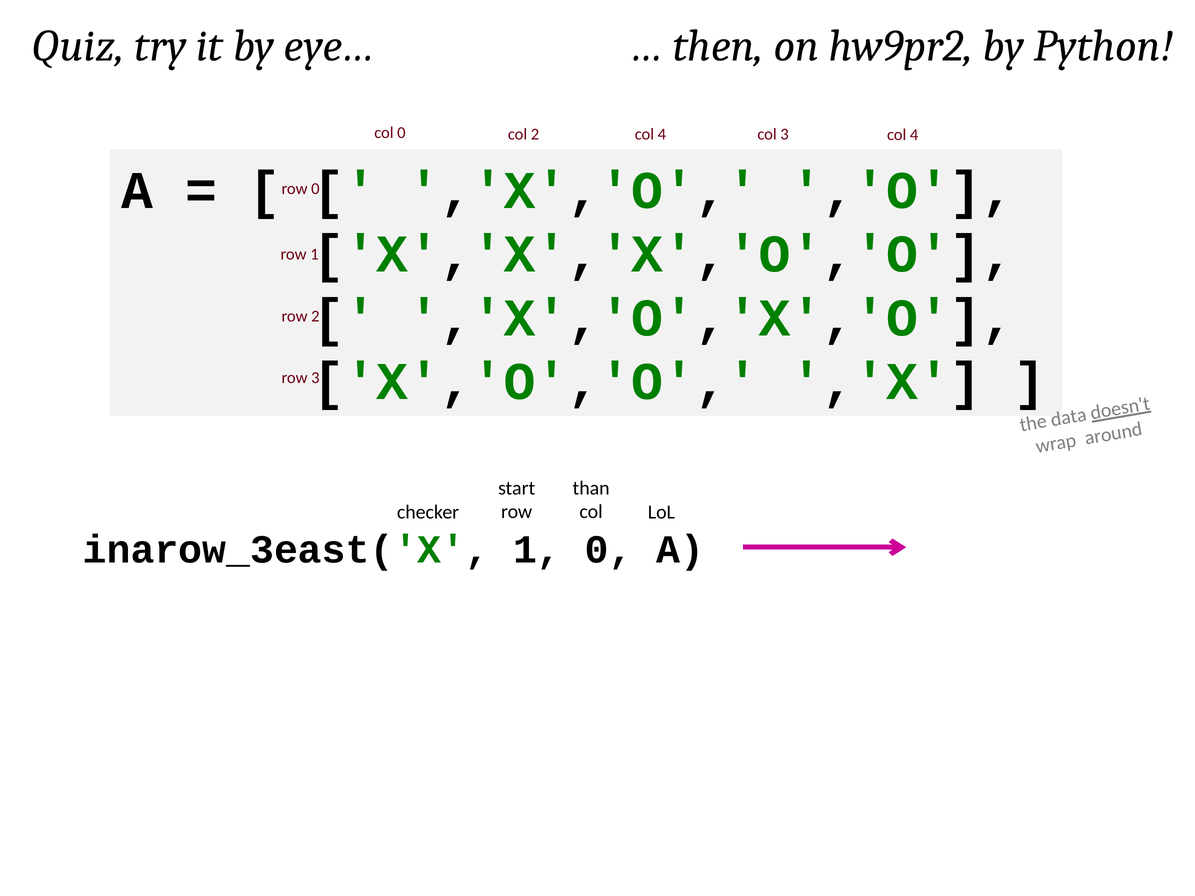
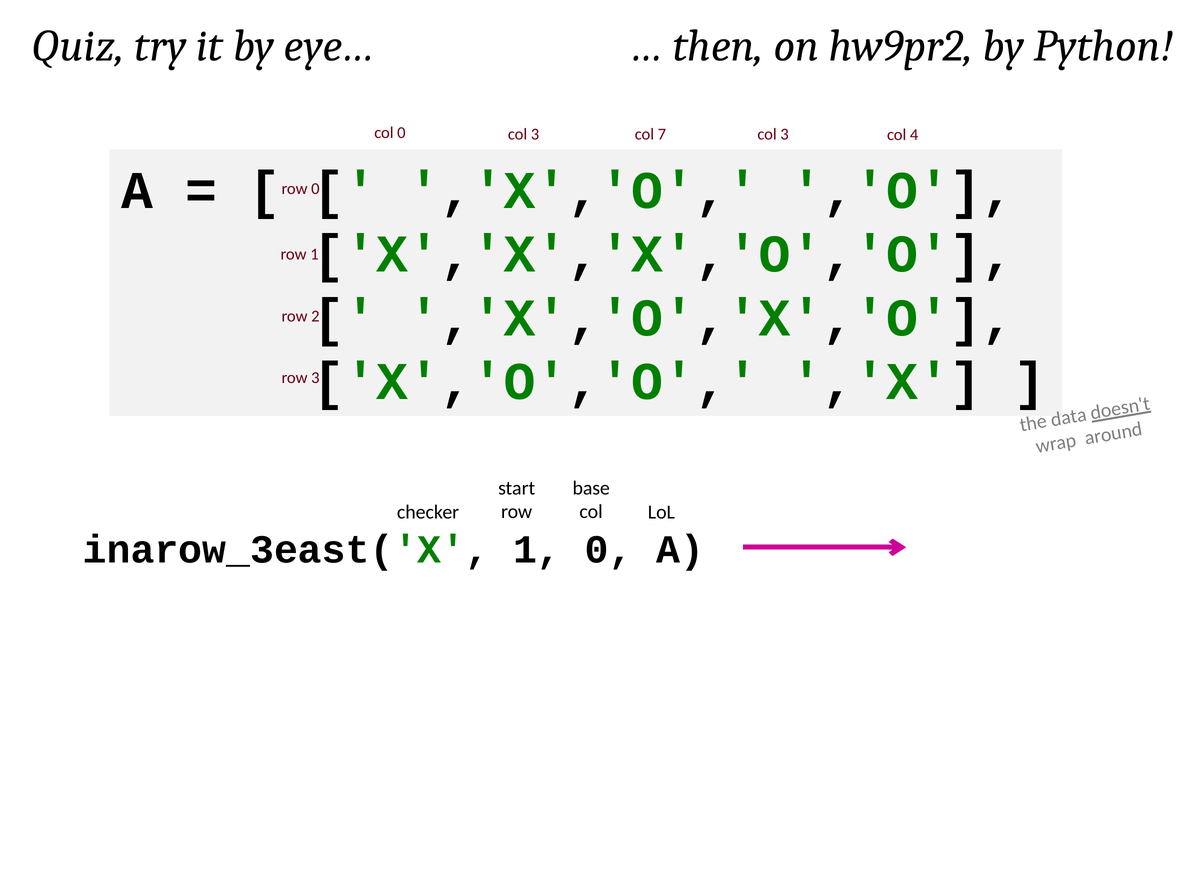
0 col 2: 2 -> 3 (535, 134)
4: 4 -> 7 (662, 134)
than: than -> base (591, 488)
